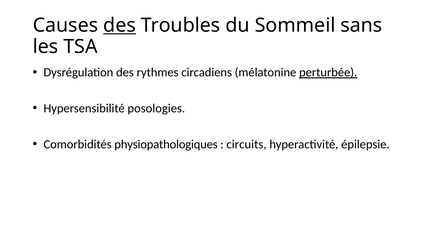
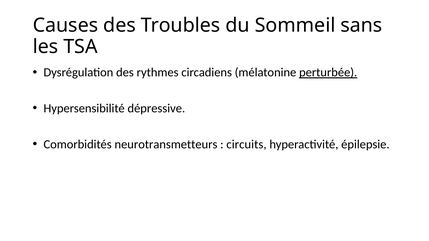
des underline: present -> none (120, 25)
posologies: posologies -> dépressive (156, 109)
physiopathologiques: physiopathologiques -> neurotransmetteurs (166, 144)
